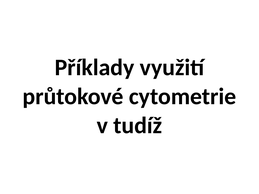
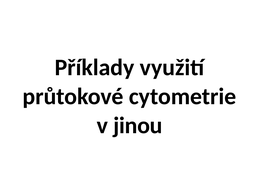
tudíž: tudíž -> jinou (138, 126)
